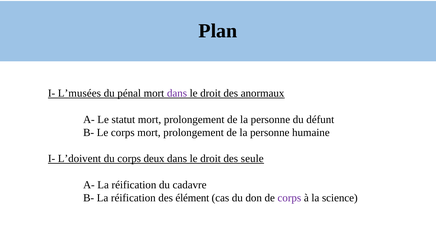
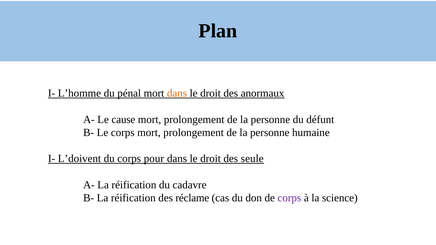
L’musées: L’musées -> L’homme (79, 93)
dans colour: purple -> orange (177, 93)
statut: statut -> cause (123, 120)
deux: deux -> pour (154, 159)
élément: élément -> réclame (192, 198)
